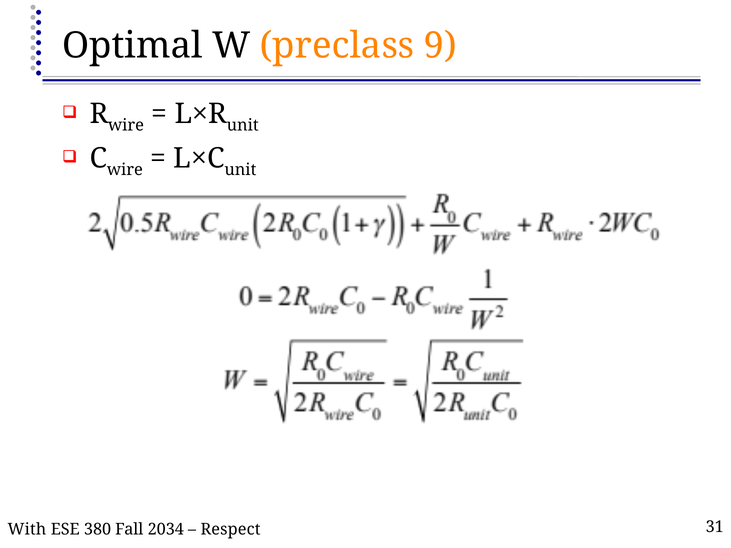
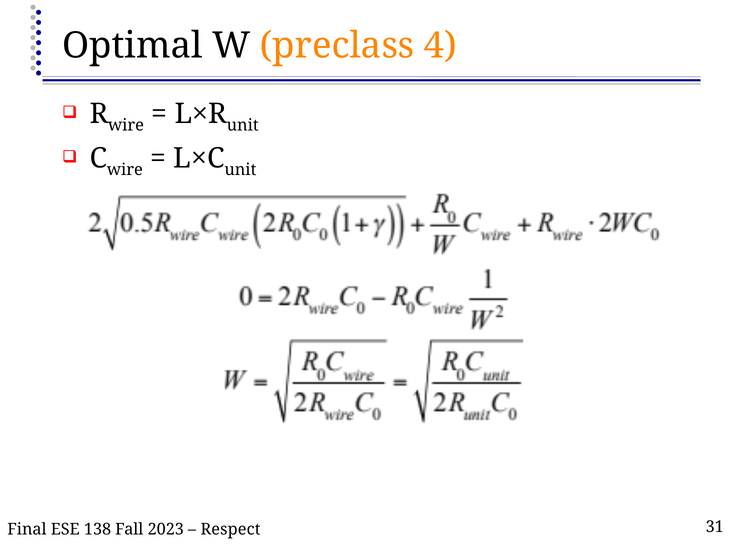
9: 9 -> 4 (440, 46)
With: With -> Final (27, 530)
380: 380 -> 138 (98, 530)
2034: 2034 -> 2023 (166, 530)
